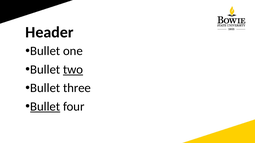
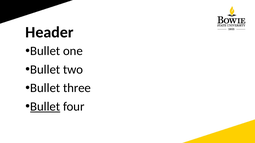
two underline: present -> none (73, 70)
